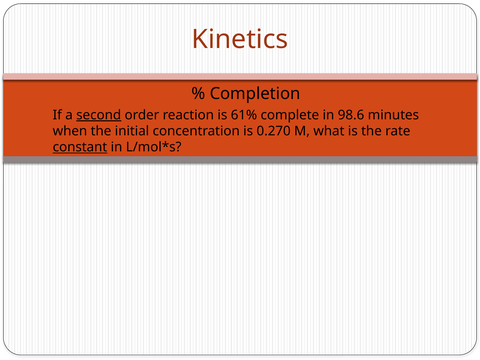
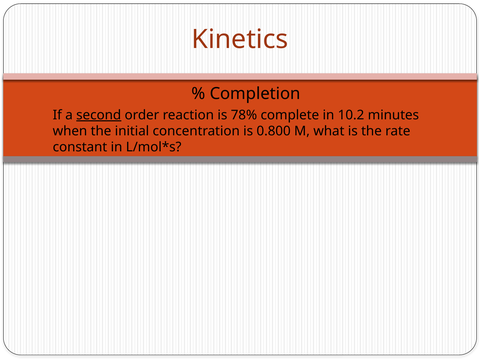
61%: 61% -> 78% (244, 115)
98.6: 98.6 -> 10.2 (351, 115)
0.270: 0.270 -> 0.800 (274, 131)
constant underline: present -> none (80, 147)
